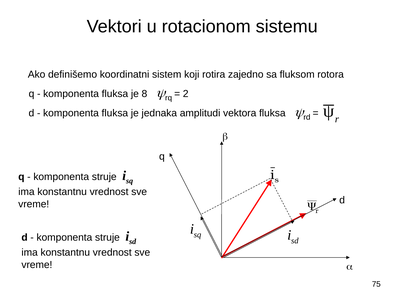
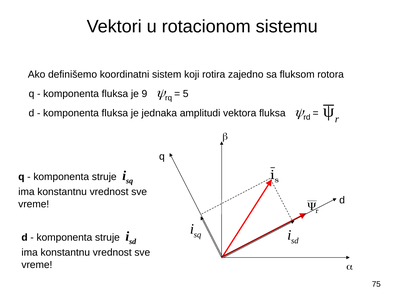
8: 8 -> 9 (144, 94)
2: 2 -> 5 (186, 94)
